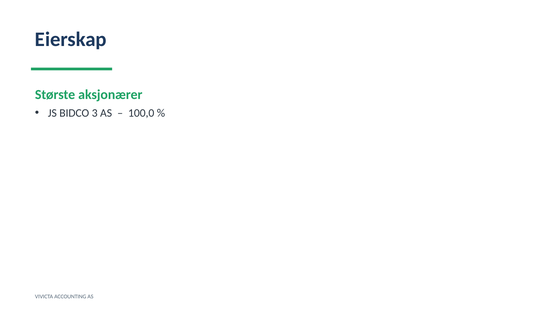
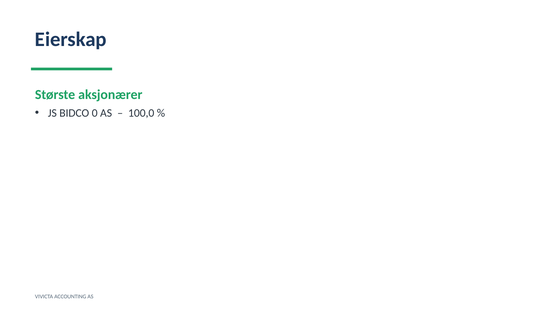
3: 3 -> 0 (95, 113)
